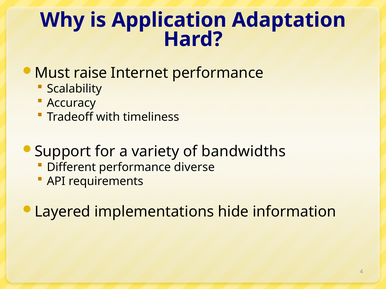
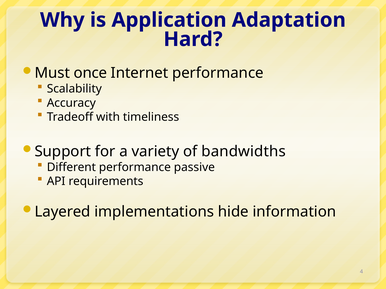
raise: raise -> once (90, 73)
diverse: diverse -> passive (194, 167)
